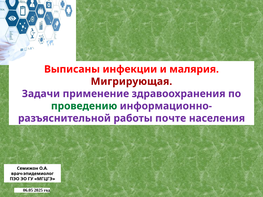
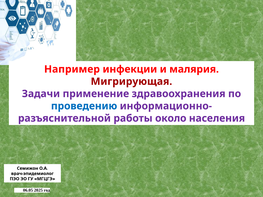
Выписаны: Выписаны -> Например (72, 69)
проведению colour: green -> blue (84, 106)
почте: почте -> около (171, 118)
